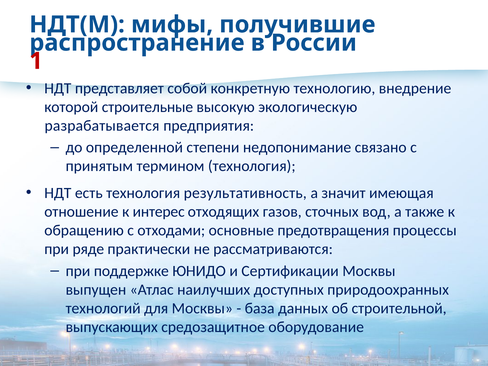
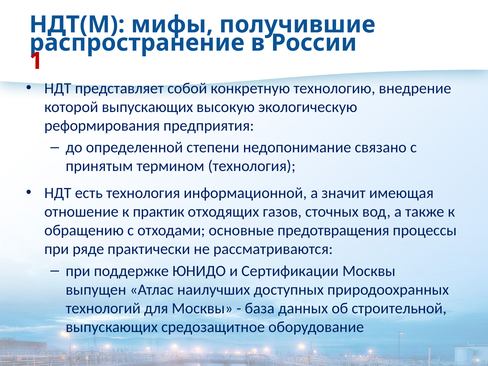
которой строительные: строительные -> выпускающих (147, 107)
разрабатывается: разрабатывается -> реформирования (102, 126)
результативность: результативность -> информационной (245, 193)
интерес: интерес -> практик (159, 212)
